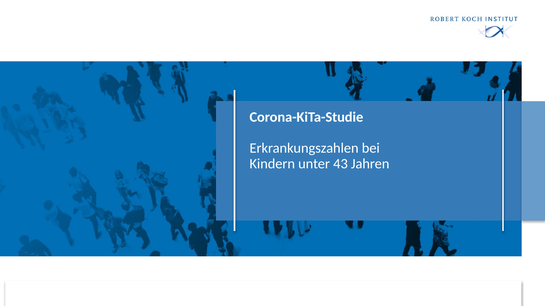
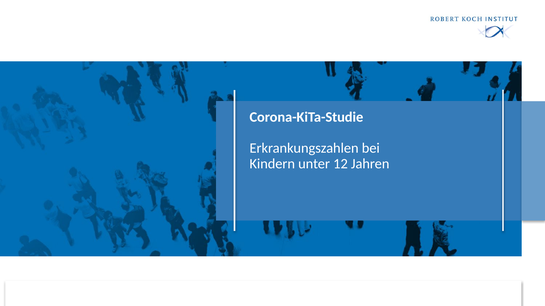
43: 43 -> 12 (341, 164)
